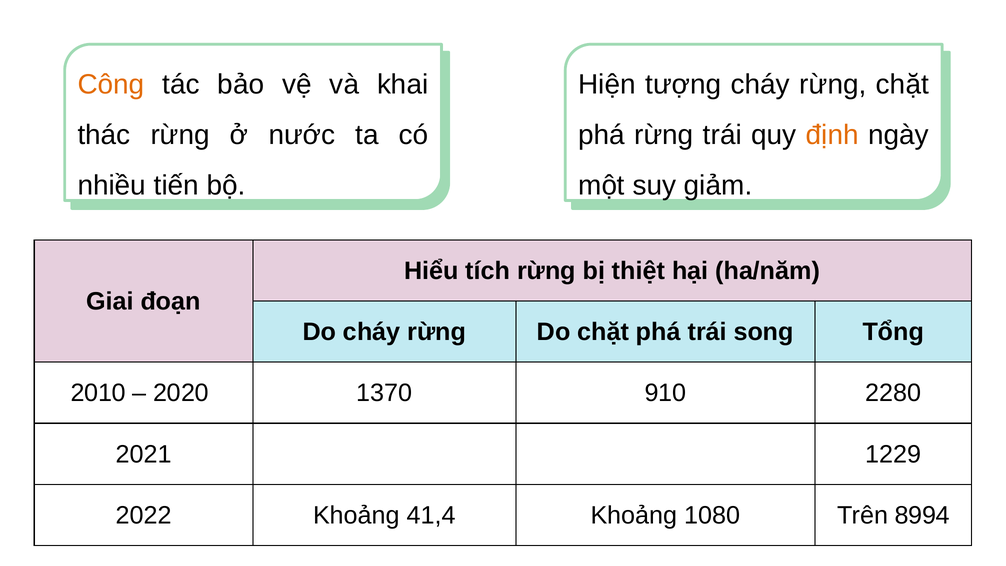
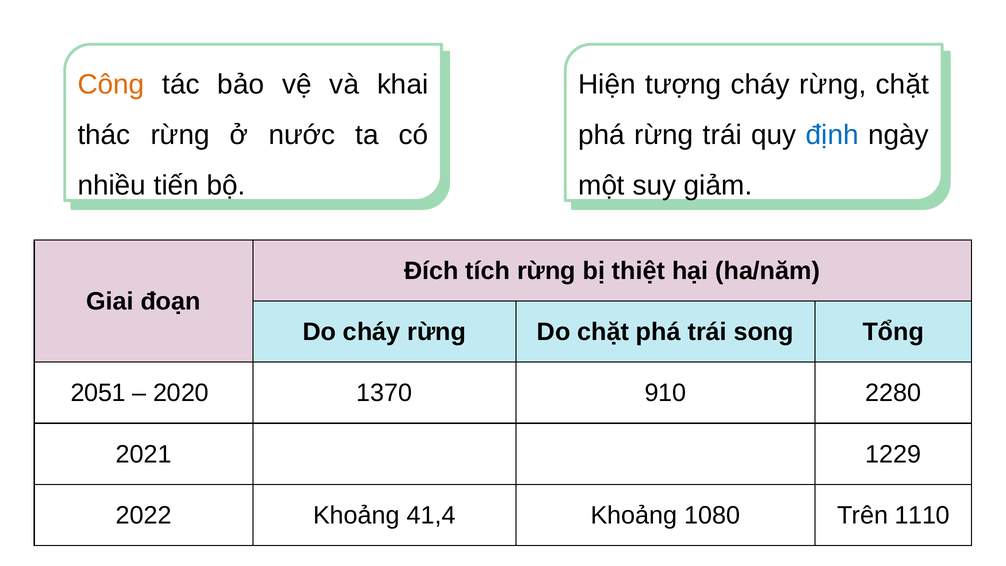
định colour: orange -> blue (832, 135)
Hiểu: Hiểu -> Đích (431, 271)
2010: 2010 -> 2051 (98, 393)
8994: 8994 -> 1110 (922, 515)
